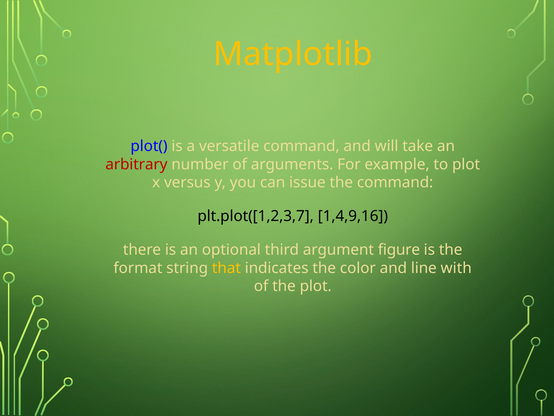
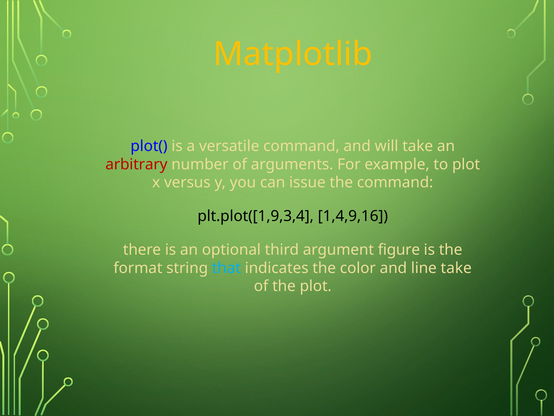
plt.plot([1,2,3,7: plt.plot([1,2,3,7 -> plt.plot([1,9,3,4 (256, 216)
that colour: yellow -> light blue (226, 268)
line with: with -> take (456, 268)
